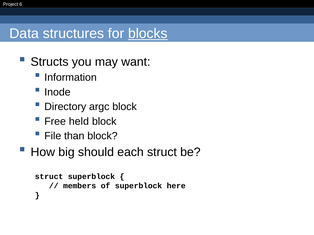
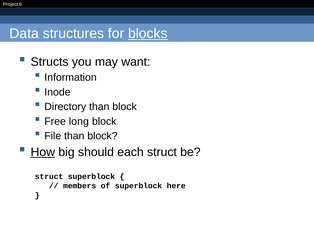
Directory argc: argc -> than (99, 107)
held: held -> long (79, 122)
How underline: none -> present (43, 152)
